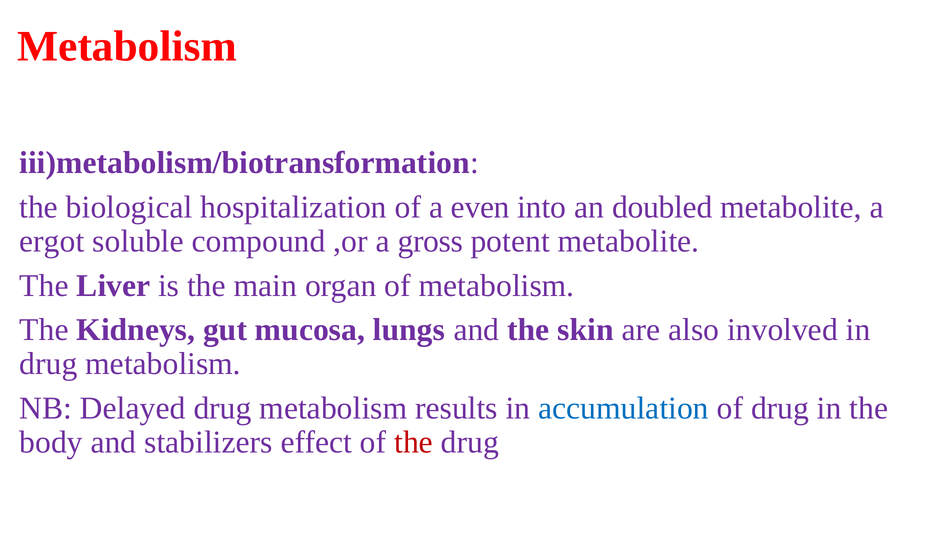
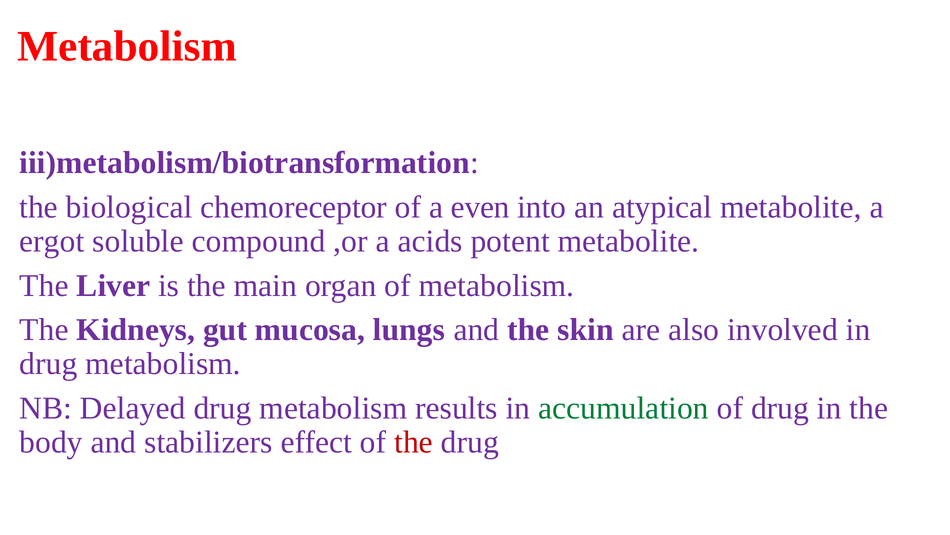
hospitalization: hospitalization -> chemoreceptor (294, 207)
doubled: doubled -> atypical (662, 207)
gross: gross -> acids (430, 241)
accumulation colour: blue -> green (624, 408)
